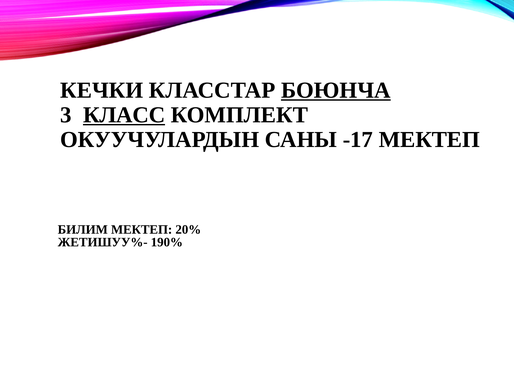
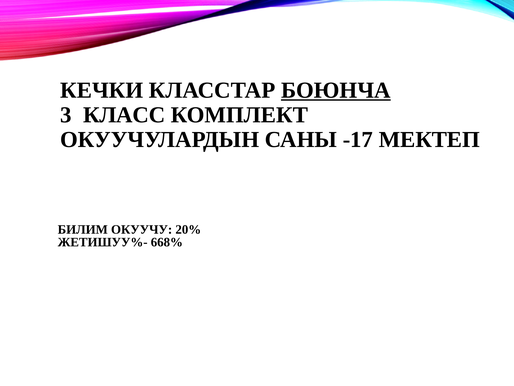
КЛАСС underline: present -> none (124, 115)
БИЛИМ МЕКТЕП: МЕКТЕП -> ОКУУЧУ (142, 229)
190%: 190% -> 668% (167, 242)
